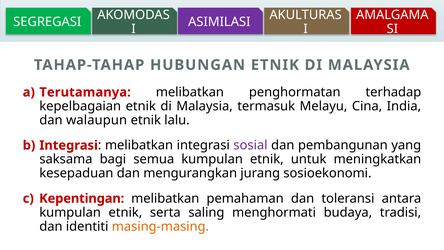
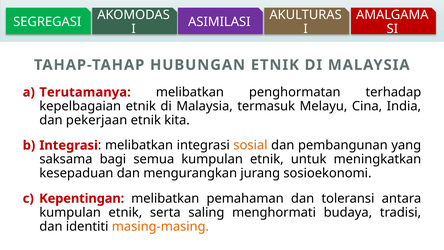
walaupun: walaupun -> pekerjaan (97, 120)
lalu: lalu -> kita (177, 120)
sosial colour: purple -> orange (250, 145)
